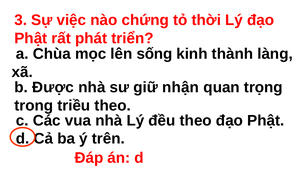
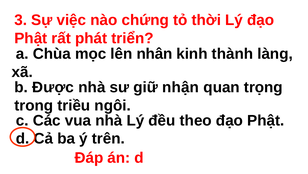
sống: sống -> nhân (154, 54)
triều theo: theo -> ngôi (113, 105)
